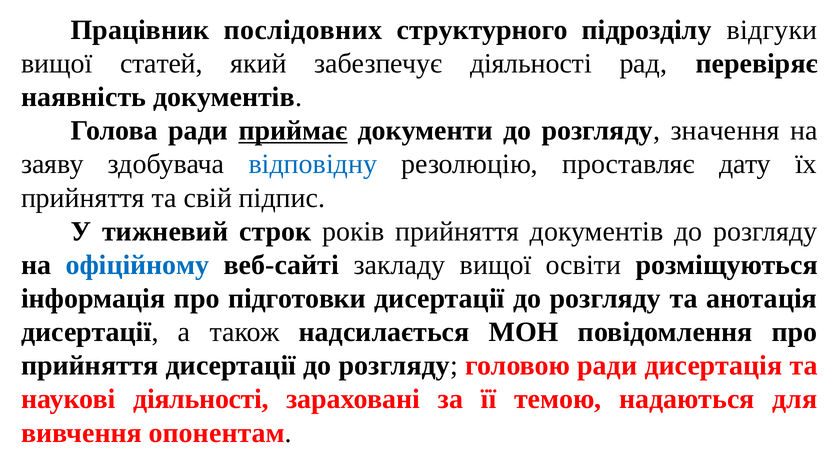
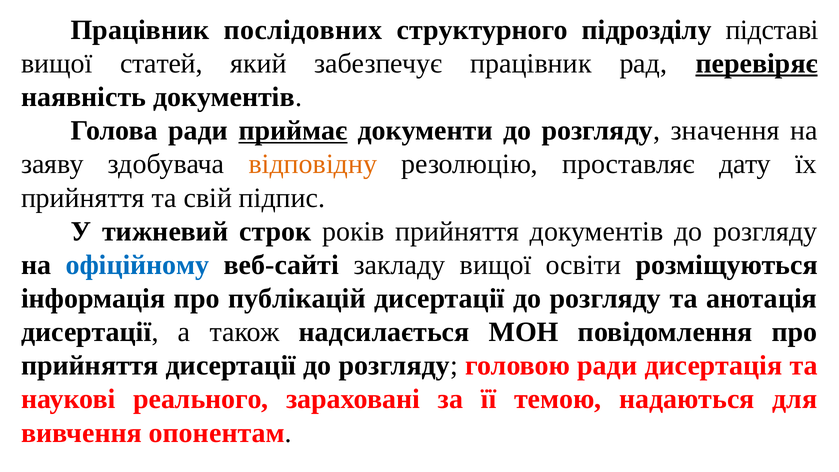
відгуки: відгуки -> підставі (772, 30)
забезпечує діяльності: діяльності -> працівник (531, 64)
перевіряє underline: none -> present (757, 64)
відповідну colour: blue -> orange (313, 164)
підготовки: підготовки -> публікацій (297, 298)
наукові діяльності: діяльності -> реального (201, 399)
